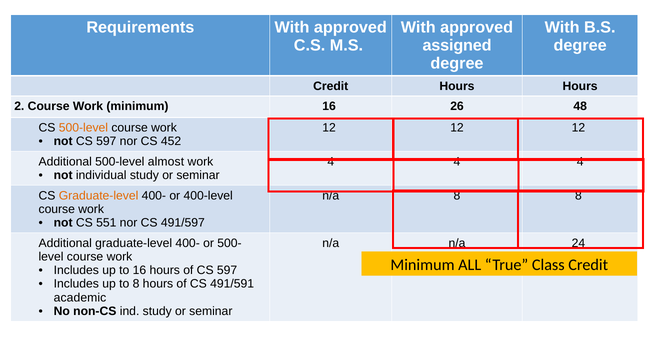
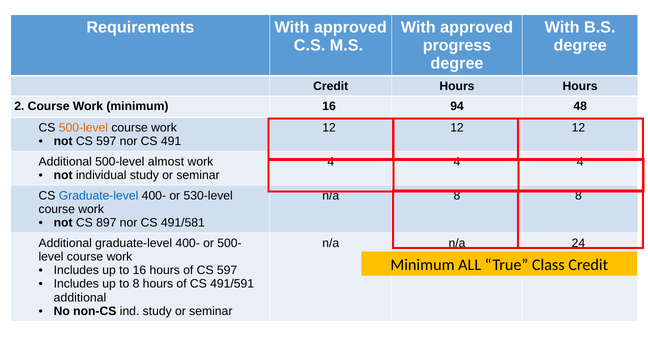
assigned: assigned -> progress (457, 46)
26: 26 -> 94 (457, 107)
452: 452 -> 491 (171, 142)
Graduate-level colour: orange -> blue (99, 196)
400-level: 400-level -> 530-level (208, 196)
551: 551 -> 897 (106, 223)
491/597: 491/597 -> 491/581 (183, 223)
academic: academic -> additional (80, 298)
